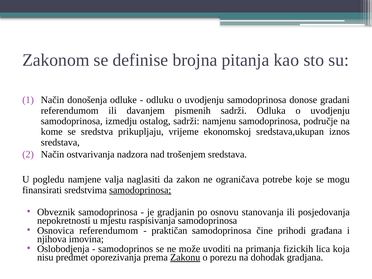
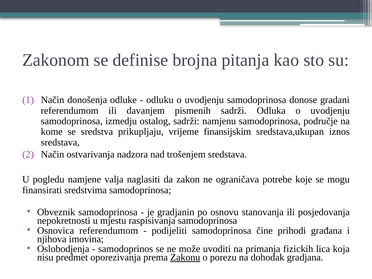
ekonomskoj: ekonomskoj -> finansijskim (227, 132)
samodoprinosa underline: present -> none (140, 190)
praktičan: praktičan -> podijeliti (169, 231)
